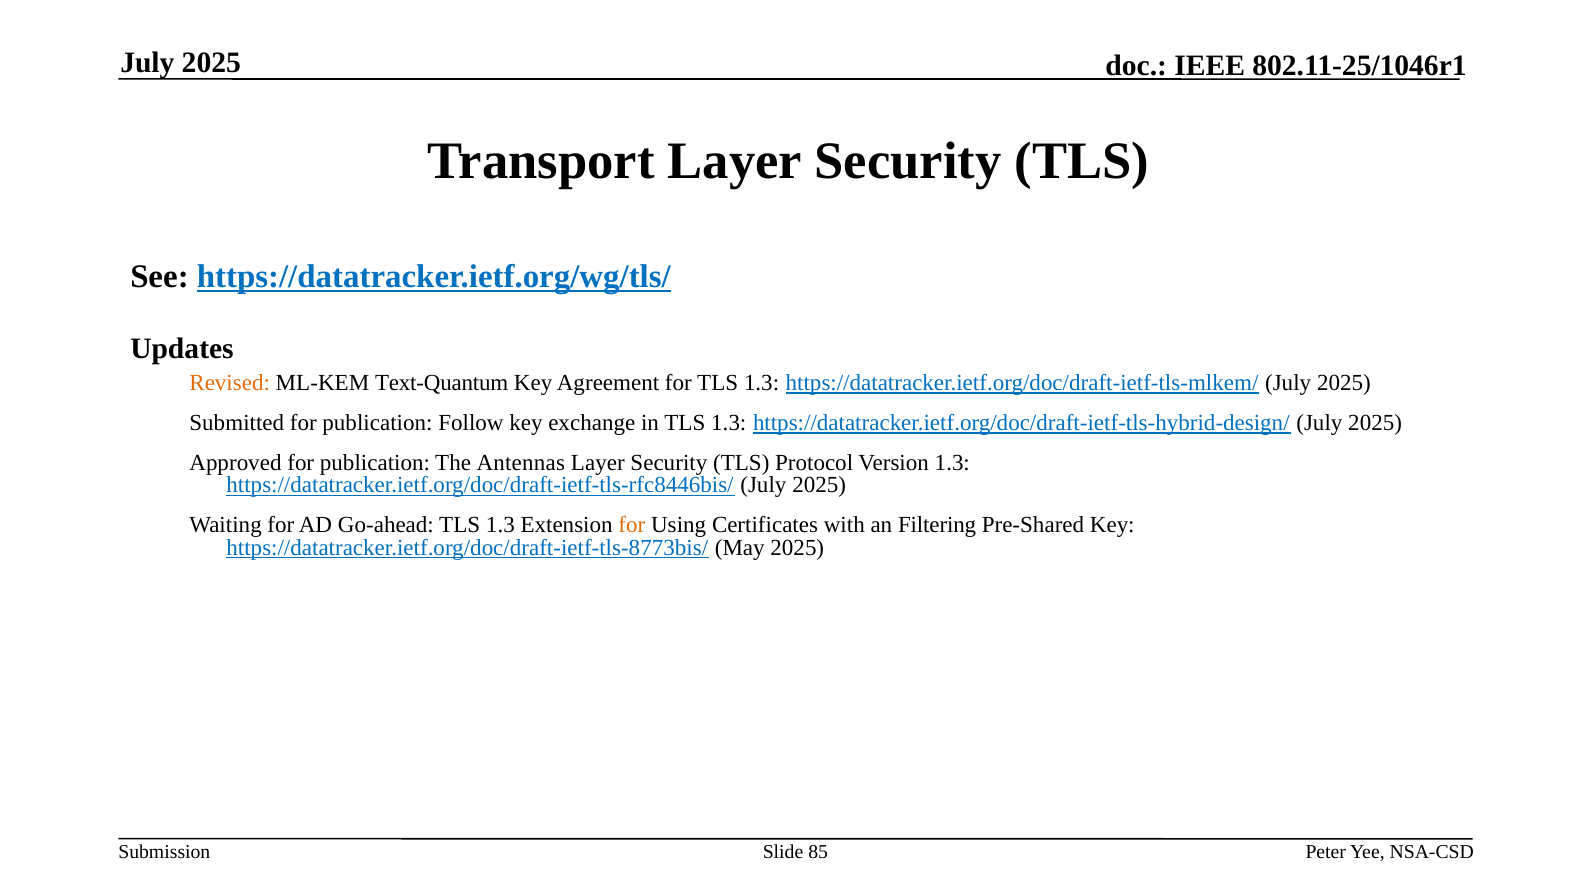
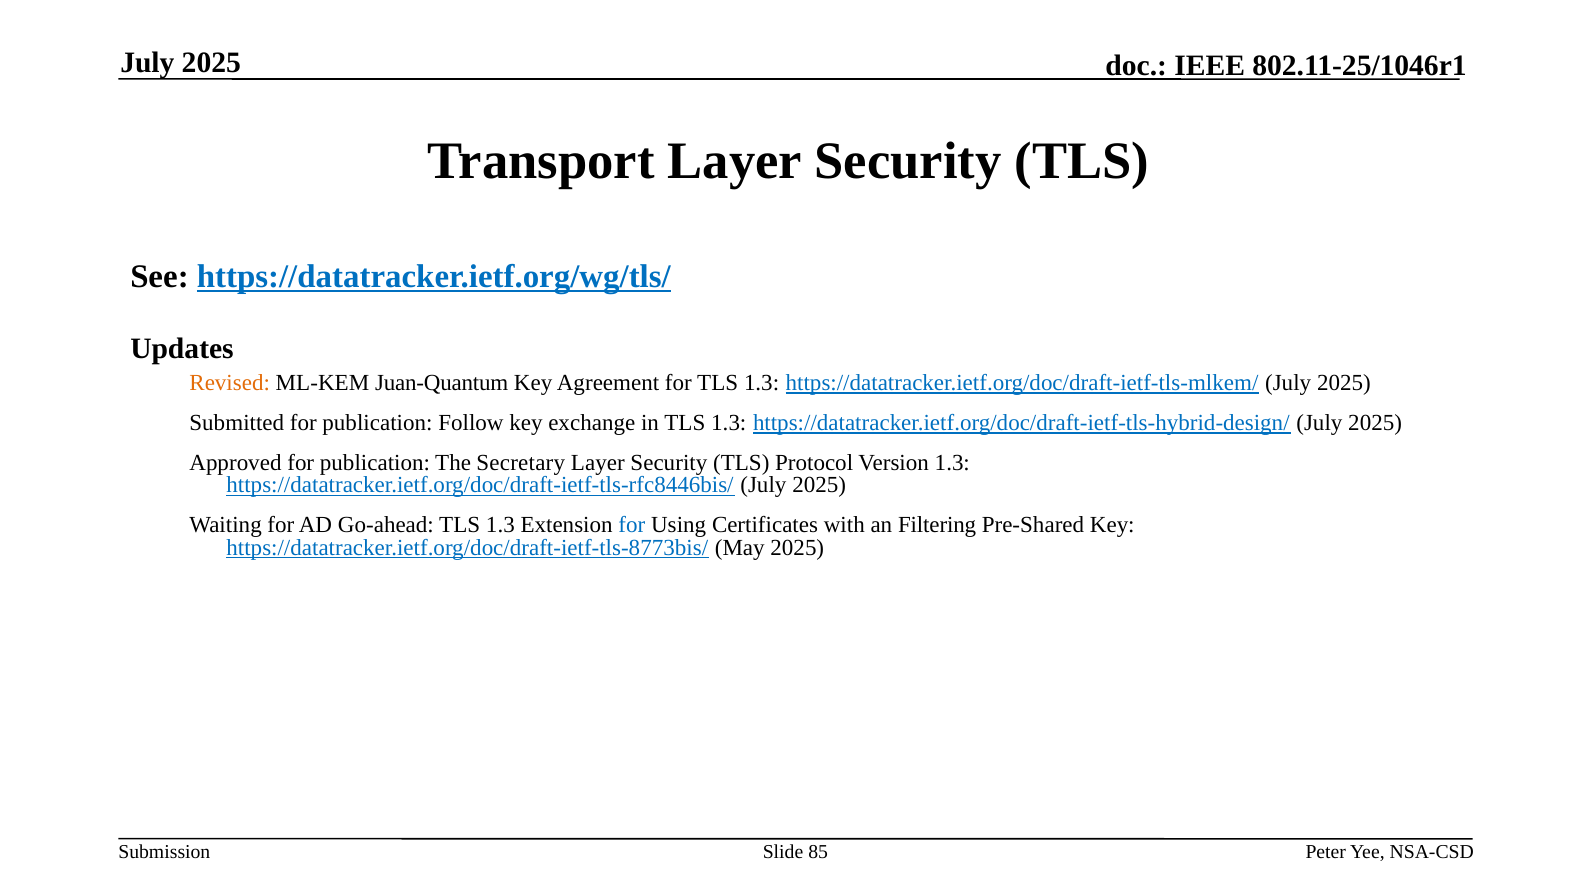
Text-Quantum: Text-Quantum -> Juan-Quantum (442, 383)
Antennas: Antennas -> Secretary (521, 463)
for colour: orange -> blue (632, 525)
